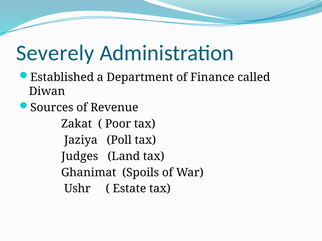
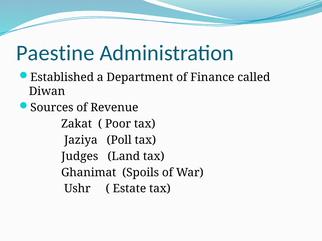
Severely: Severely -> Paestine (55, 53)
